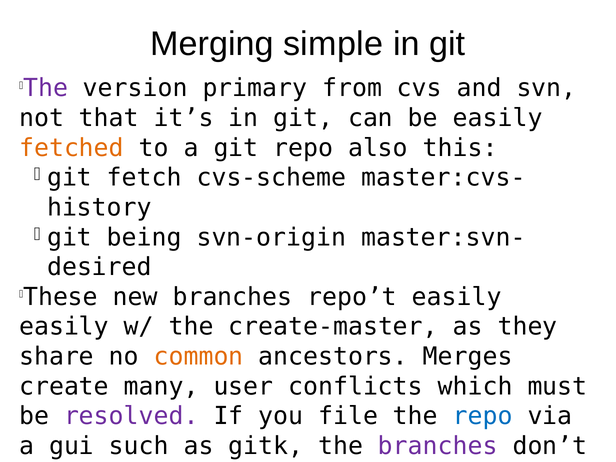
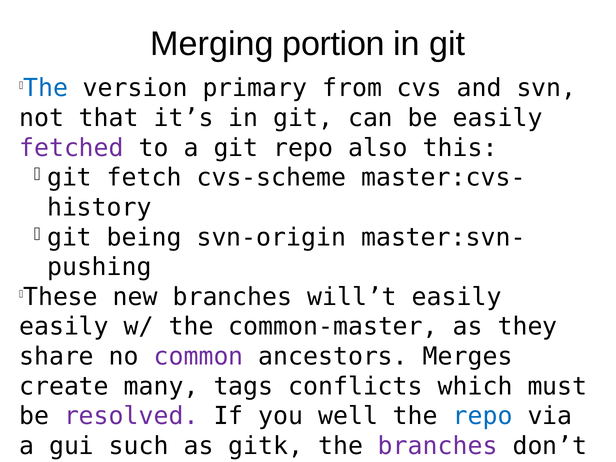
simple: simple -> portion (334, 44)
The colour: purple -> blue (46, 88)
fetched colour: orange -> purple (72, 148)
desired: desired -> pushing (99, 267)
repo’t: repo’t -> will’t (352, 297)
create-master: create-master -> common-master (333, 327)
common colour: orange -> purple (199, 357)
many user: user -> tags (243, 386)
file: file -> well (348, 416)
